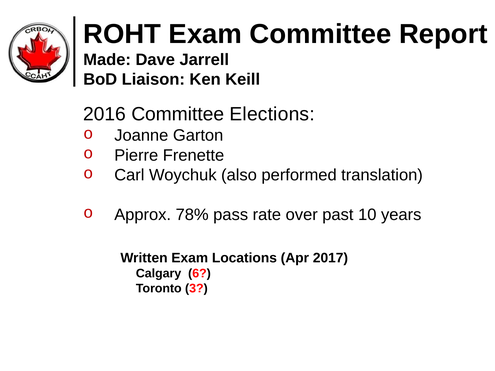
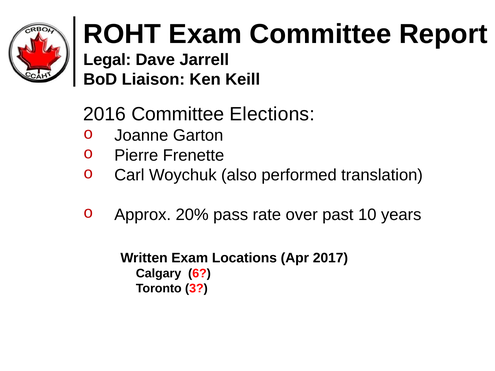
Made: Made -> Legal (107, 60)
78%: 78% -> 20% (192, 215)
